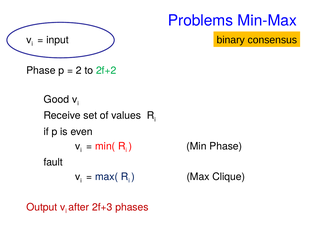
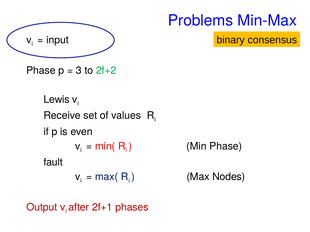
2: 2 -> 3 (79, 71)
Good: Good -> Lewis (57, 100)
Clique: Clique -> Nodes (229, 177)
2f+3: 2f+3 -> 2f+1 (102, 208)
